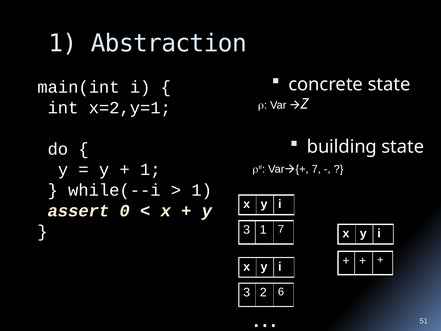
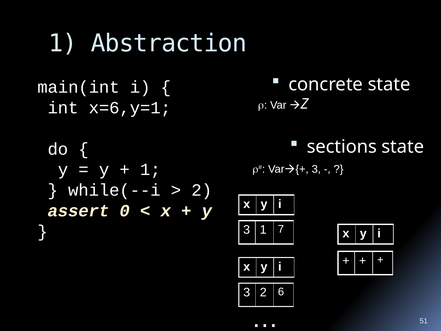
x=2,y=1: x=2,y=1 -> x=6,y=1 (130, 108)
building: building -> sections (342, 147)
Var{+ 7: 7 -> 3 (316, 169)
1: 1 -> 2 (202, 190)
